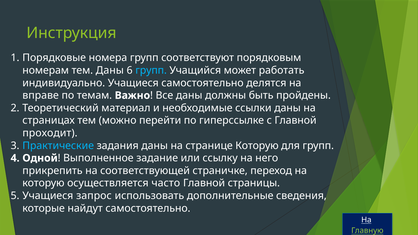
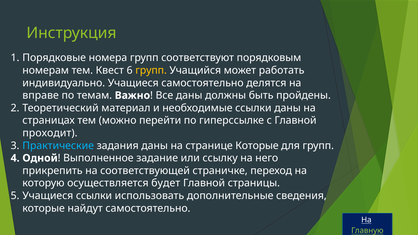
тем Даны: Даны -> Квест (110, 70)
групп colour: light blue -> yellow (151, 70)
странице Которую: Которую -> Которые (257, 146)
часто: часто -> будет (166, 183)
Учащиеся запрос: запрос -> ссылки (94, 196)
